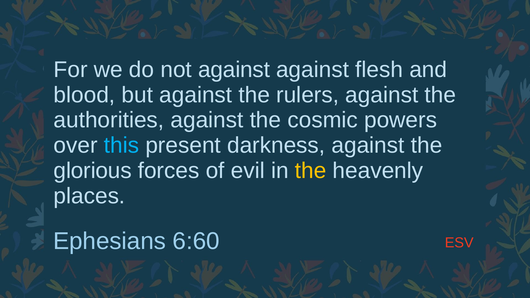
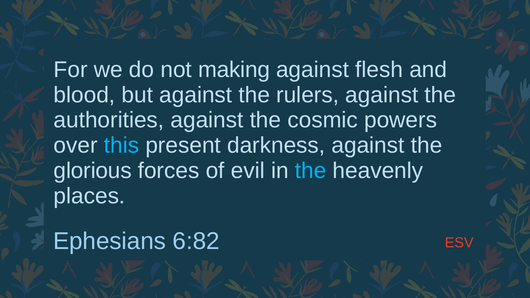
not against: against -> making (234, 70)
the colour: yellow -> light blue (311, 171)
6:60: 6:60 -> 6:82 (196, 241)
